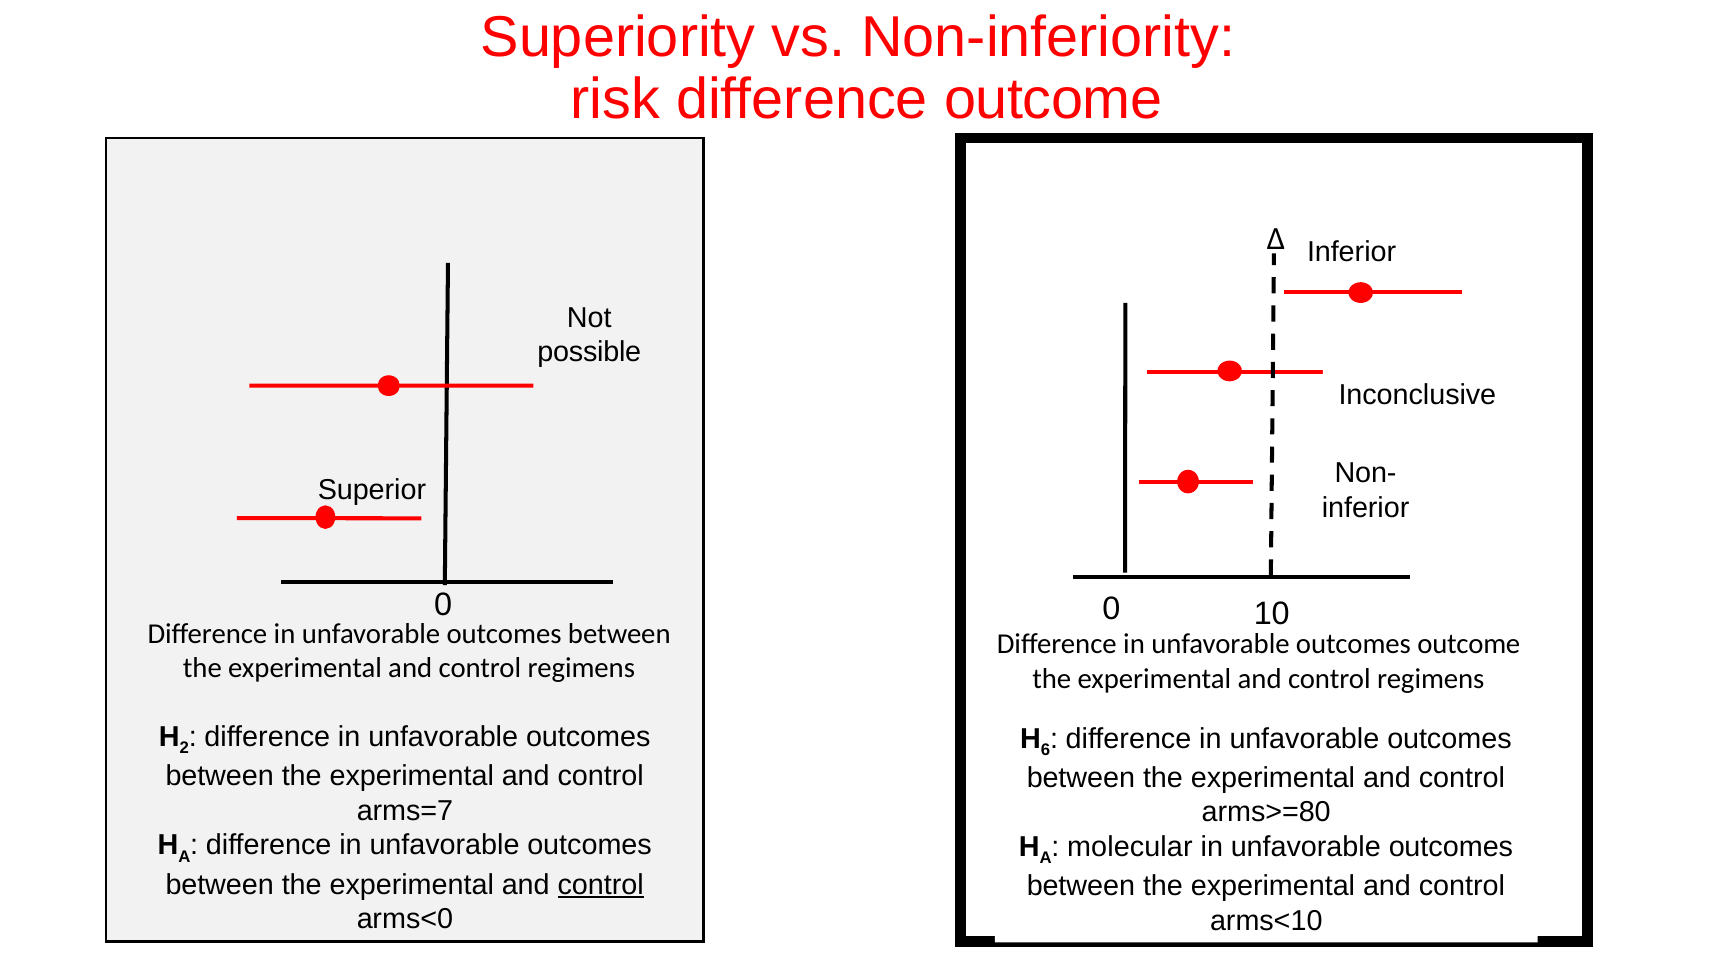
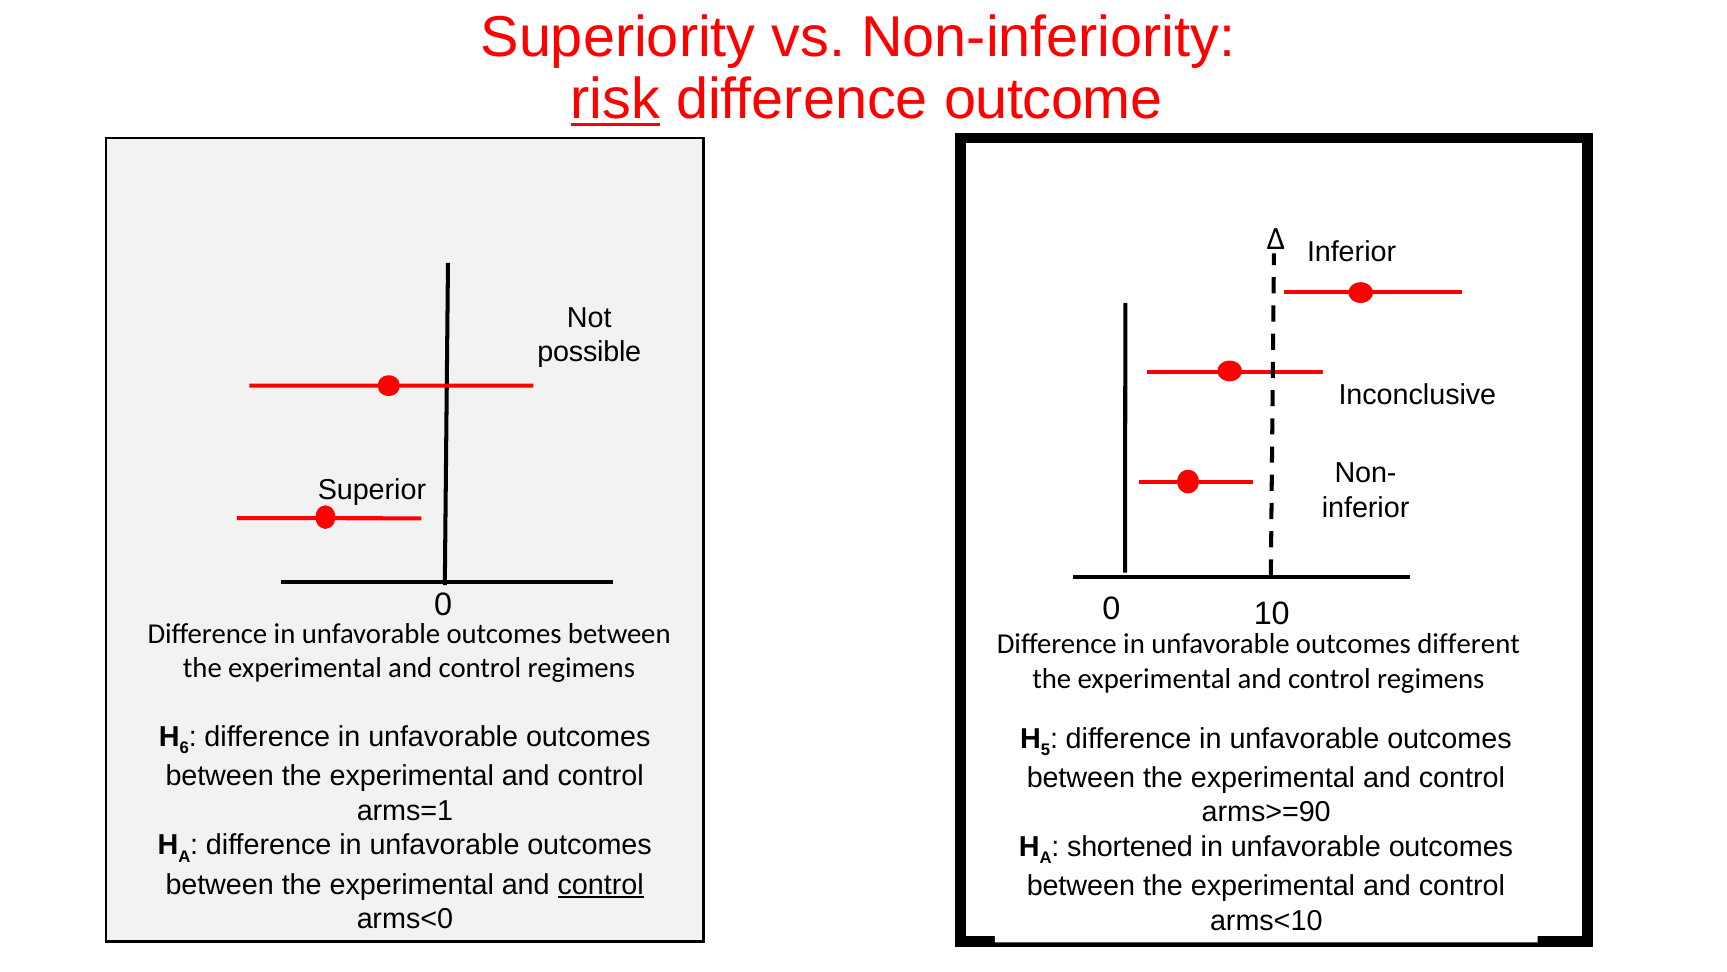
risk underline: none -> present (615, 100)
outcomes outcome: outcome -> different (1469, 644)
2: 2 -> 6 (184, 748)
6: 6 -> 5 (1046, 749)
arms=7: arms=7 -> arms=1 (405, 810)
arms>=80: arms>=80 -> arms>=90 (1266, 812)
molecular: molecular -> shortened (1130, 846)
